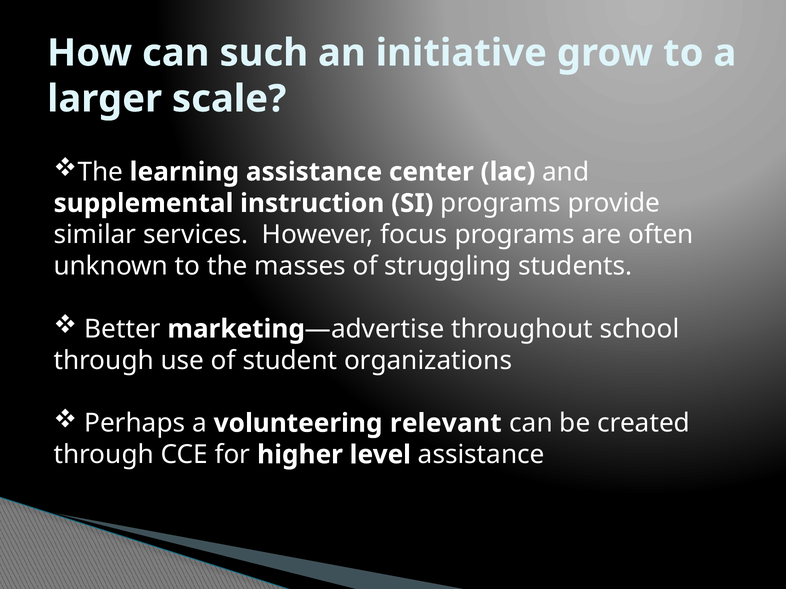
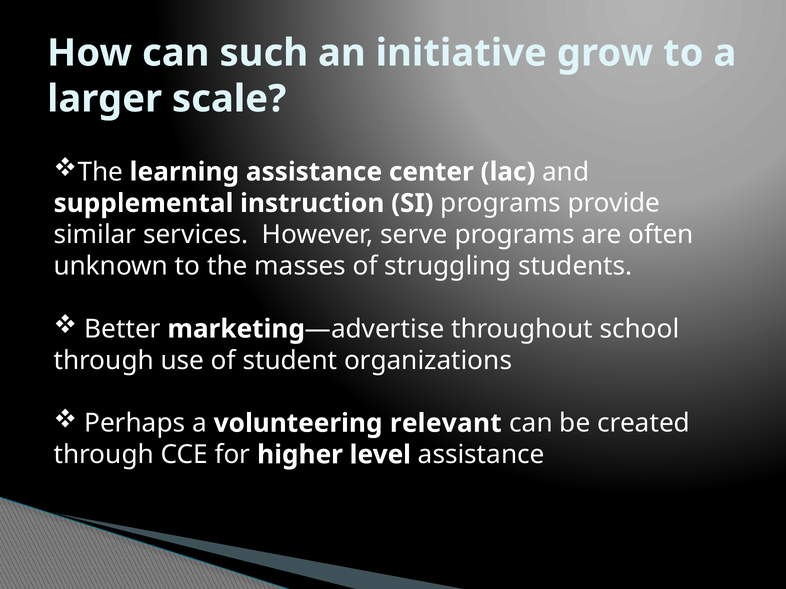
focus: focus -> serve (414, 235)
